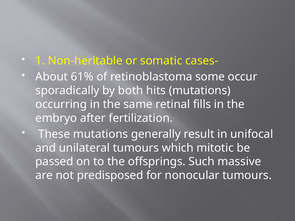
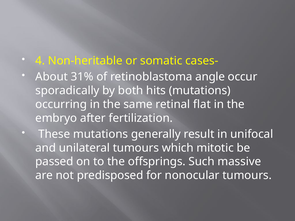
1: 1 -> 4 (40, 61)
61%: 61% -> 31% (82, 77)
some: some -> angle (210, 77)
fills: fills -> flat (202, 104)
